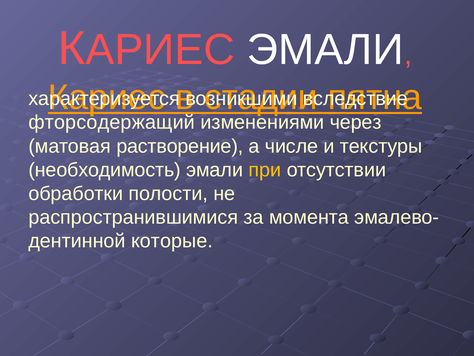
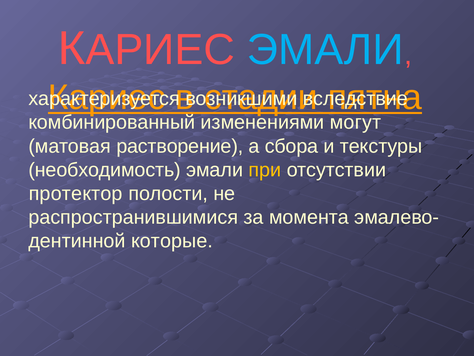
ЭМАЛИ colour: white -> light blue (325, 50)
фторсодержащий: фторсодержащий -> комбинированный (112, 122)
через: через -> могут (356, 122)
числе: числе -> сбора (292, 146)
обработки: обработки -> протектор (76, 193)
